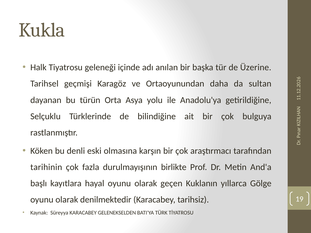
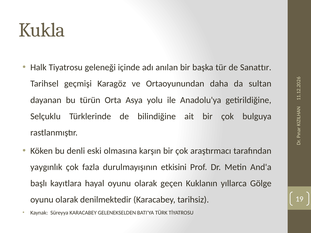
Üzerine: Üzerine -> Sanattır (256, 67)
tarihinin: tarihinin -> yaygınlık (46, 167)
birlikte: birlikte -> etkisini (174, 167)
